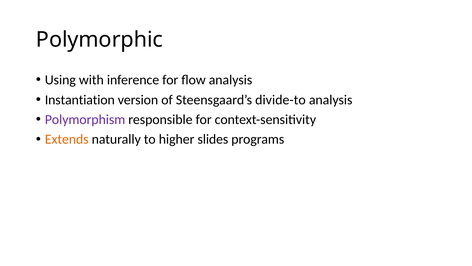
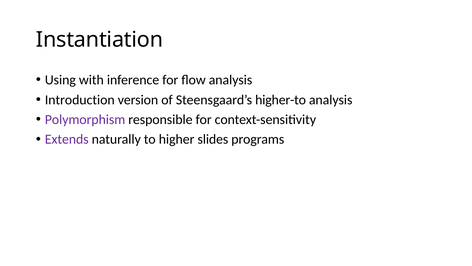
Polymorphic: Polymorphic -> Instantiation (100, 40)
Instantiation: Instantiation -> Introduction (80, 100)
divide-to: divide-to -> higher-to (281, 100)
Extends colour: orange -> purple (67, 139)
